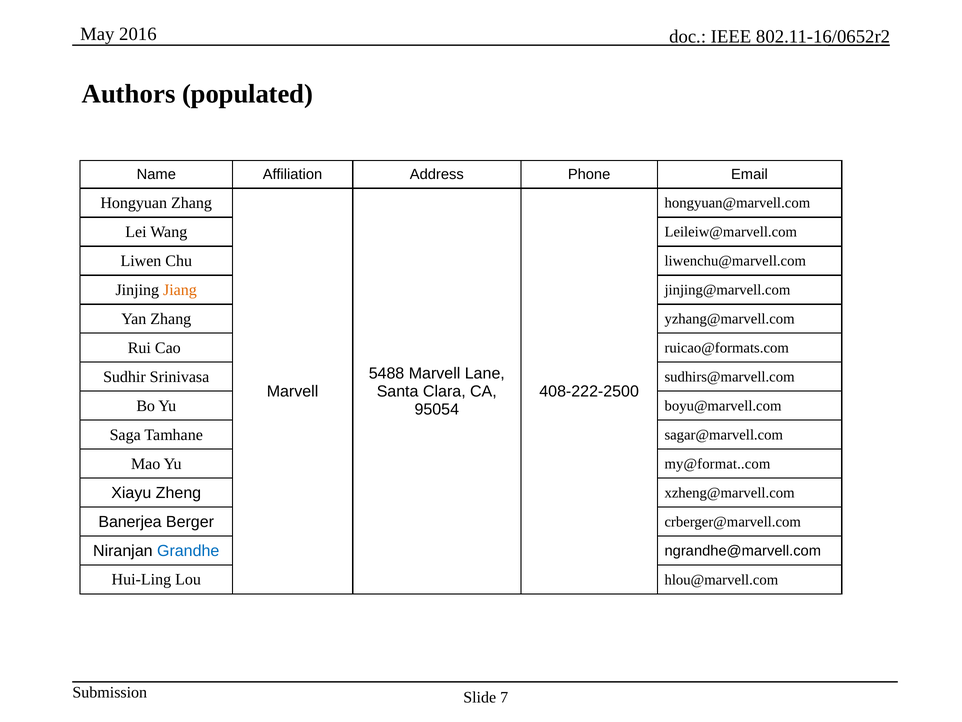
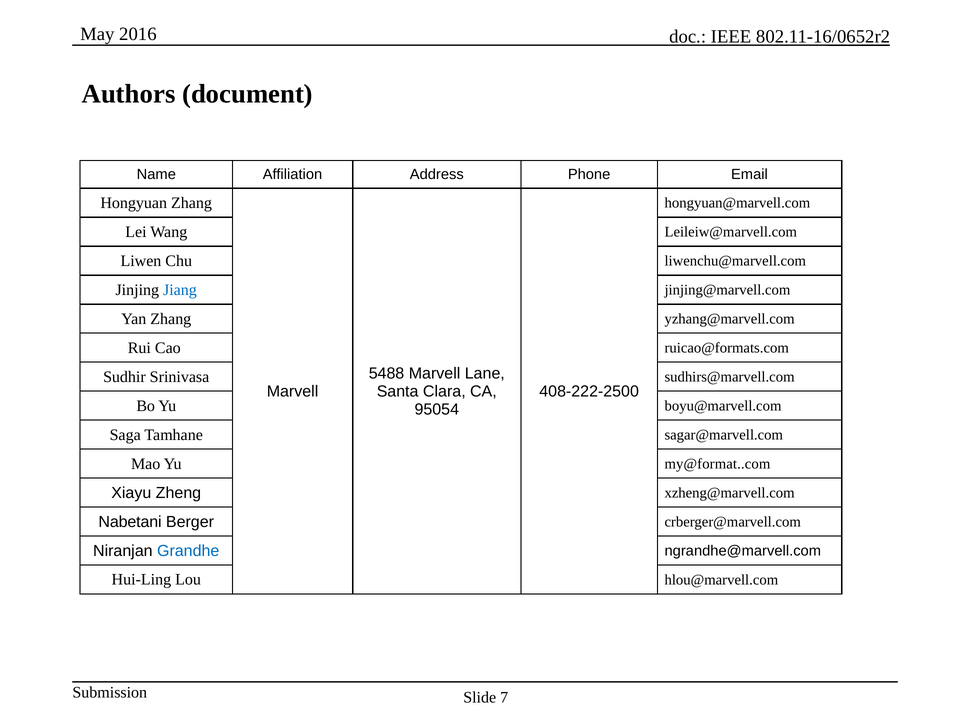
populated: populated -> document (248, 94)
Jiang colour: orange -> blue (180, 290)
Banerjea: Banerjea -> Nabetani (130, 522)
